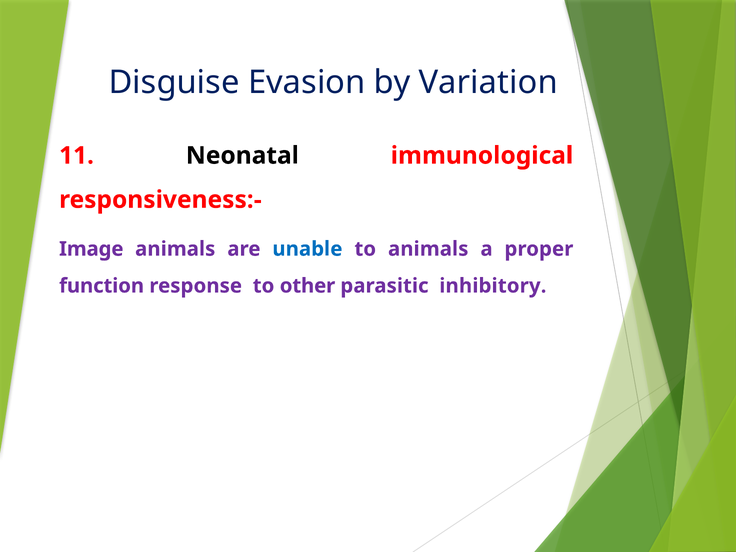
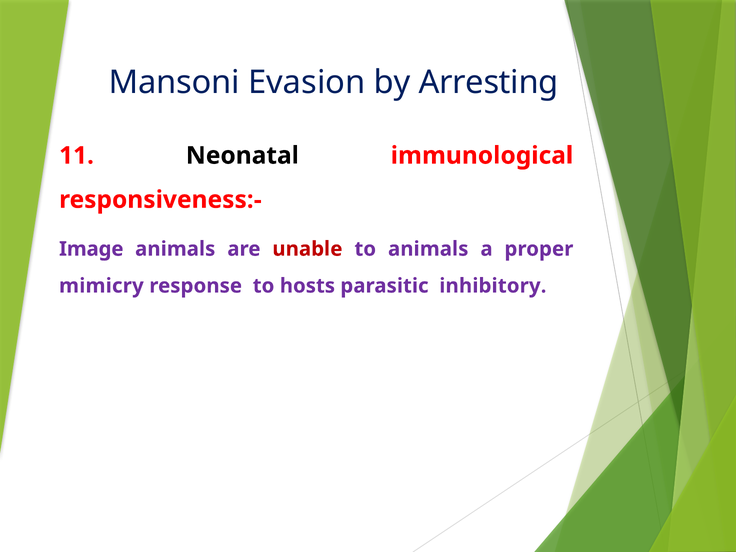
Disguise: Disguise -> Mansoni (174, 82)
Variation: Variation -> Arresting (489, 82)
unable colour: blue -> red (307, 249)
function: function -> mimicry (101, 286)
other: other -> hosts (307, 286)
